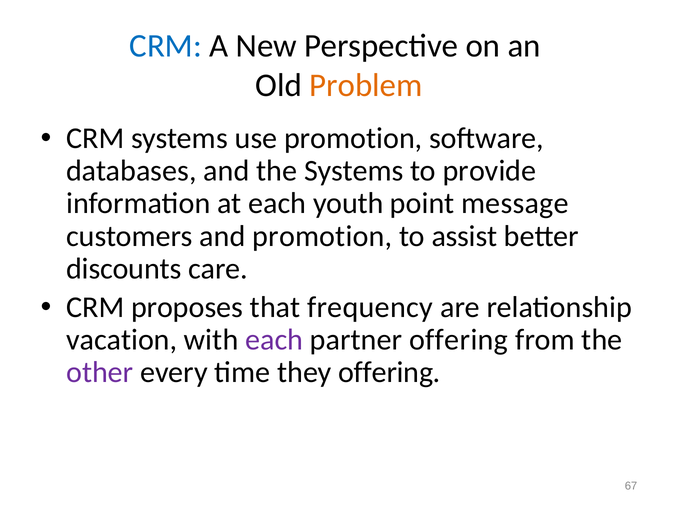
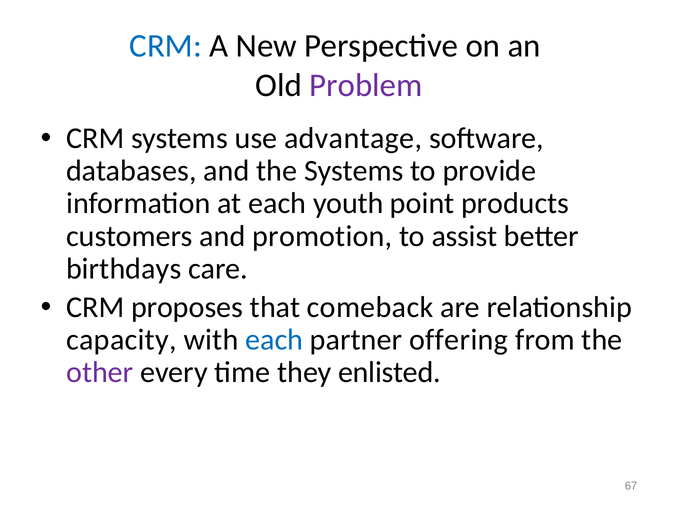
Problem colour: orange -> purple (366, 85)
use promotion: promotion -> advantage (353, 138)
message: message -> products (515, 203)
discounts: discounts -> birthdays (124, 268)
frequency: frequency -> comeback (370, 307)
vacation: vacation -> capacity (121, 340)
each colour: purple -> blue (274, 340)
they offering: offering -> enlisted (389, 372)
